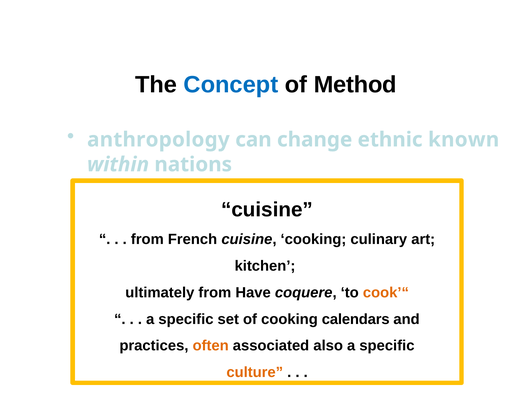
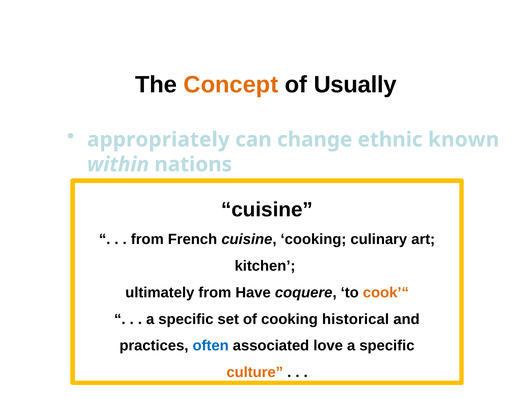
Concept colour: blue -> orange (231, 85)
Method: Method -> Usually (355, 85)
anthropology: anthropology -> appropriately (158, 140)
calendars: calendars -> historical (356, 319)
often colour: orange -> blue (211, 346)
also: also -> love (328, 346)
